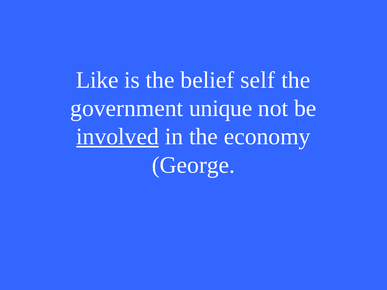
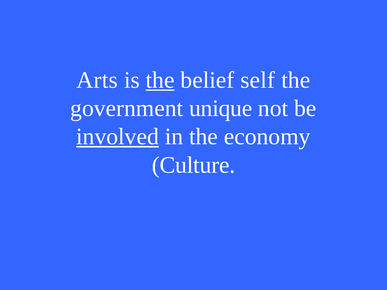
Like: Like -> Arts (97, 80)
the underline: none -> present (160, 80)
George: George -> Culture (194, 165)
